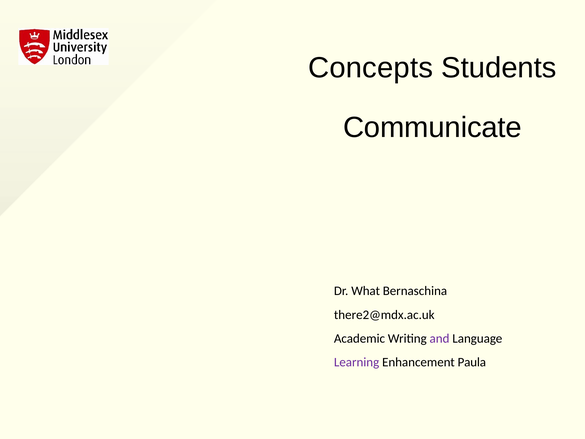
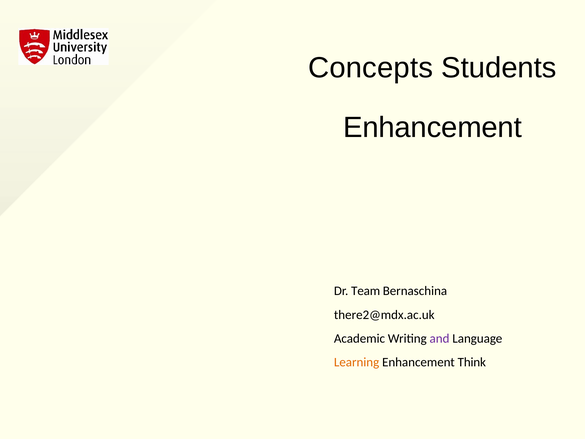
Communicate: Communicate -> Enhancement (432, 127)
What: What -> Team (366, 291)
Learning colour: purple -> orange (357, 362)
Paula: Paula -> Think (472, 362)
